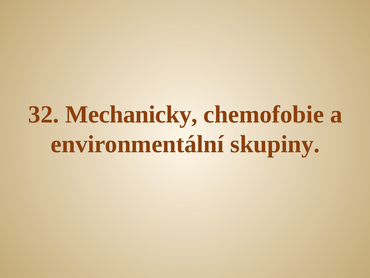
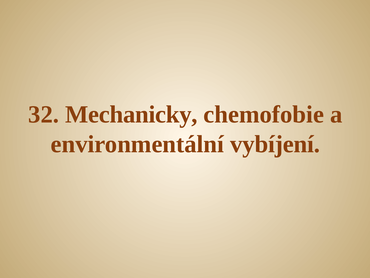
skupiny: skupiny -> vybíjení (275, 144)
